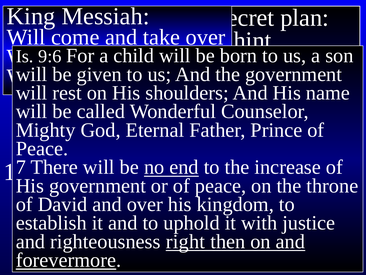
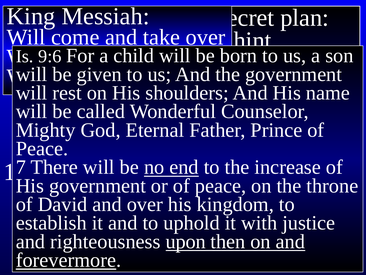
right: right -> upon (186, 241)
